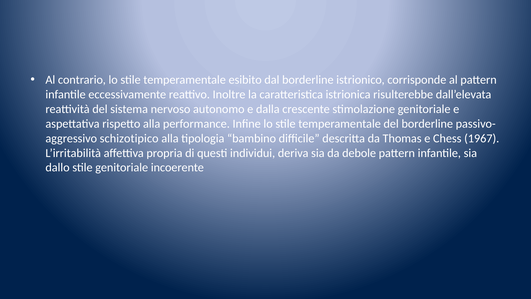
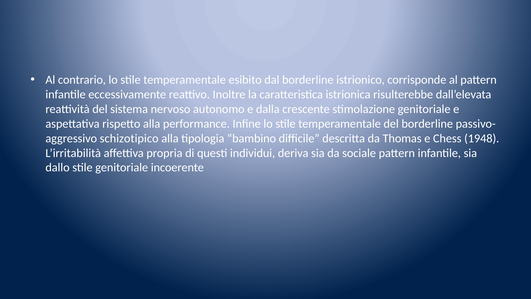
1967: 1967 -> 1948 (482, 138)
debole: debole -> sociale (359, 153)
